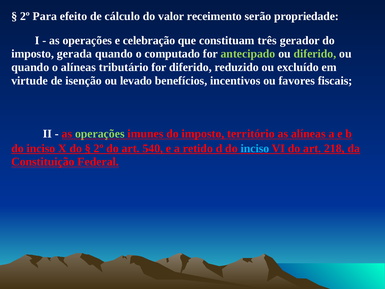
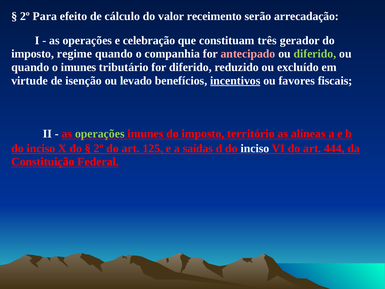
propriedade: propriedade -> arrecadação (307, 16)
gerada: gerada -> regime (75, 54)
computado: computado -> companhia (172, 54)
antecipado colour: light green -> pink (248, 54)
o alíneas: alíneas -> imunes (79, 67)
incentivos underline: none -> present (235, 81)
540: 540 -> 125 (153, 148)
retido: retido -> saídas (198, 148)
inciso colour: light blue -> white (255, 148)
218: 218 -> 444 (334, 148)
